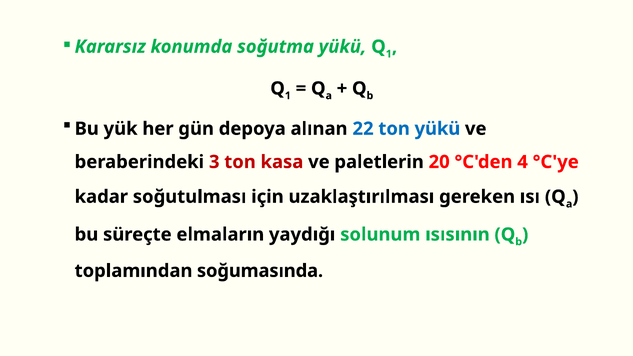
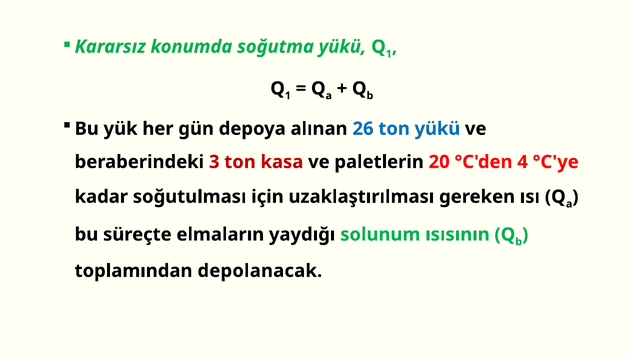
22: 22 -> 26 (363, 129)
soğumasında: soğumasında -> depolanacak (260, 271)
